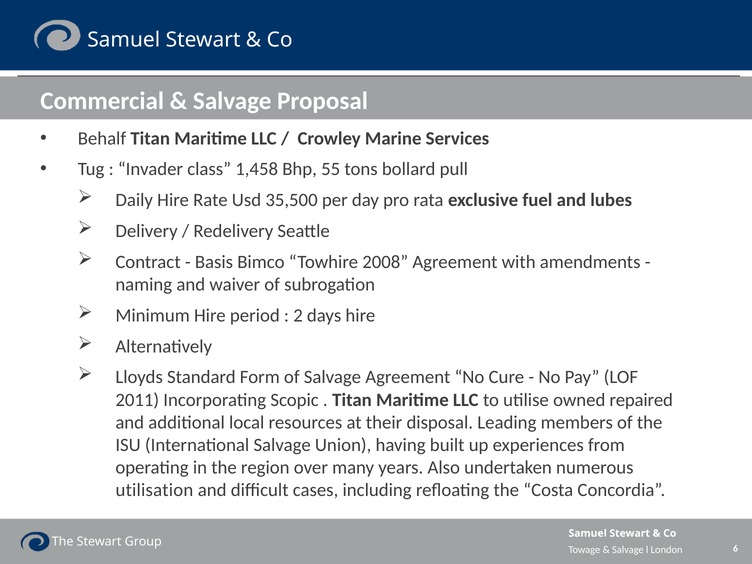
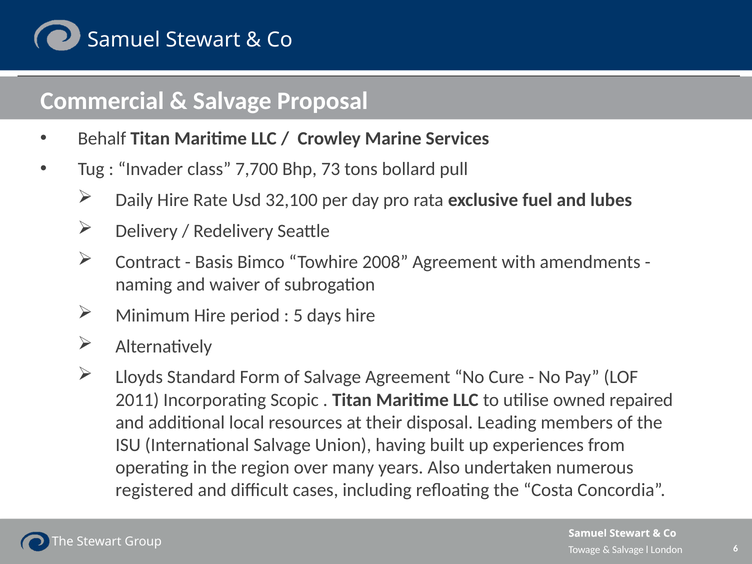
1,458: 1,458 -> 7,700 (257, 169)
55: 55 -> 73 (331, 169)
35,500: 35,500 -> 32,100 (292, 200)
2: 2 -> 5 (298, 315)
utilisation: utilisation -> registered (154, 490)
